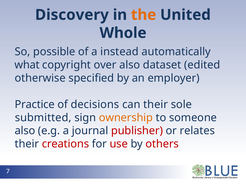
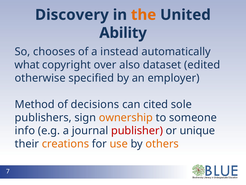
Whole: Whole -> Ability (123, 33)
possible: possible -> chooses (54, 52)
Practice: Practice -> Method (35, 104)
can their: their -> cited (156, 104)
submitted: submitted -> publishers (43, 117)
also: also -> info (25, 130)
relates: relates -> unique (197, 130)
creations colour: red -> orange (65, 144)
use colour: red -> orange (119, 144)
others colour: red -> orange (162, 144)
